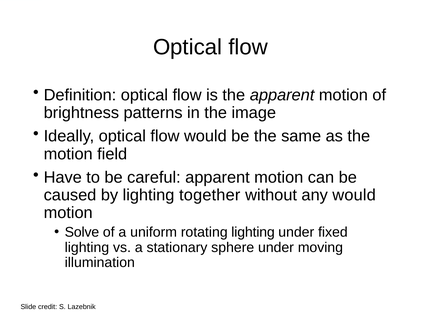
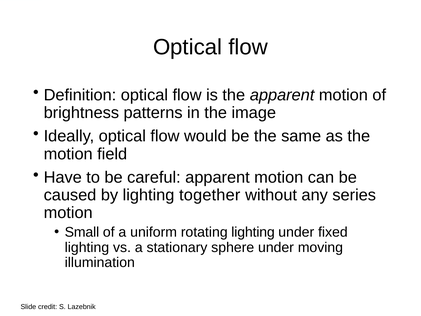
any would: would -> series (354, 195)
Solve: Solve -> Small (82, 232)
